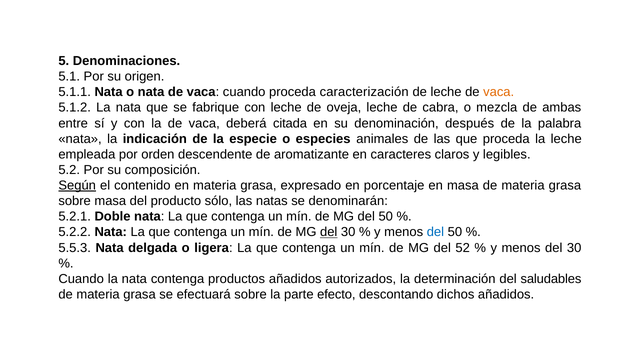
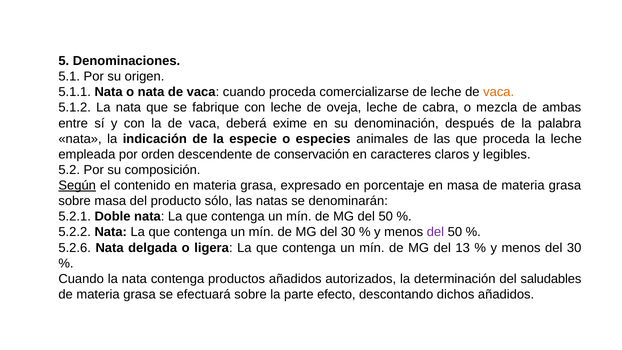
caracterización: caracterización -> comercializarse (364, 92)
citada: citada -> exime (290, 123)
aromatizante: aromatizante -> conservación (312, 154)
del underline: present -> none (329, 232)
del colour: blue -> purple (435, 232)
5.5.3: 5.5.3 -> 5.2.6 (75, 248)
52: 52 -> 13 (463, 248)
